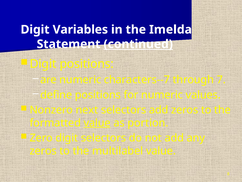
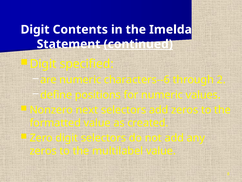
Variables: Variables -> Contents (80, 29)
Digit positions: positions -> specified (87, 64)
characters--7: characters--7 -> characters--6 (137, 80)
7: 7 -> 2 (221, 80)
value underline: present -> none (97, 123)
portion: portion -> created (148, 123)
